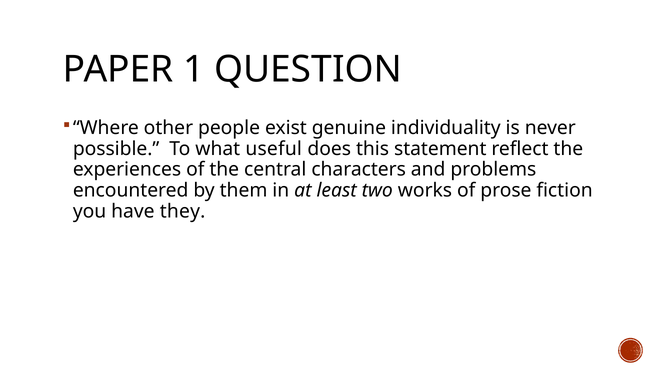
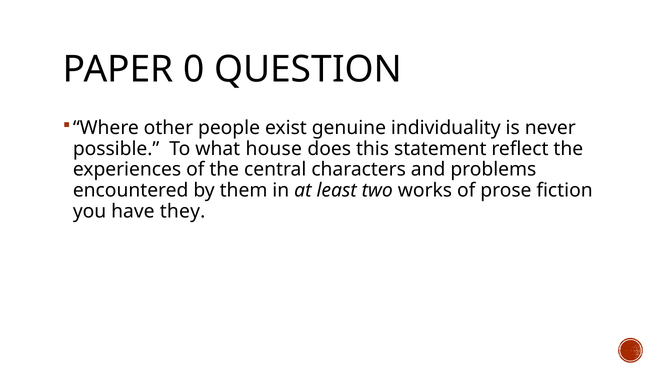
1: 1 -> 0 (194, 70)
useful: useful -> house (274, 149)
